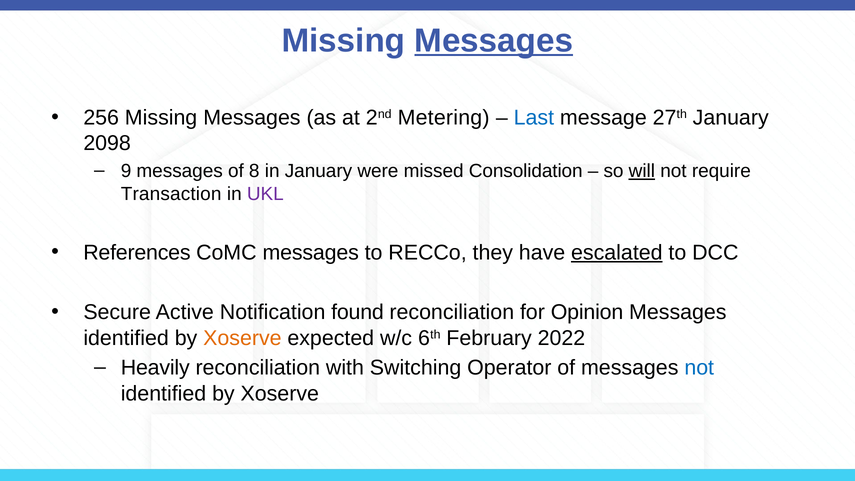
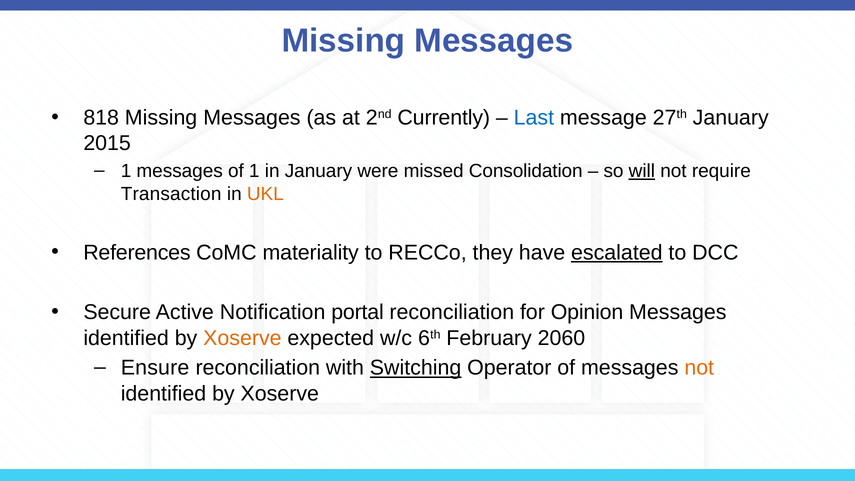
Messages underline: present -> none (494, 41)
256: 256 -> 818 (101, 118)
Metering: Metering -> Currently (444, 118)
2098: 2098 -> 2015 (107, 143)
9: 9 -> 1 (126, 171)
of 8: 8 -> 1 (254, 171)
UKL colour: purple -> orange (265, 194)
CoMC messages: messages -> materiality (311, 252)
found: found -> portal (358, 312)
2022: 2022 -> 2060 (561, 338)
Heavily: Heavily -> Ensure (155, 368)
Switching underline: none -> present (416, 368)
not colour: blue -> orange (699, 368)
